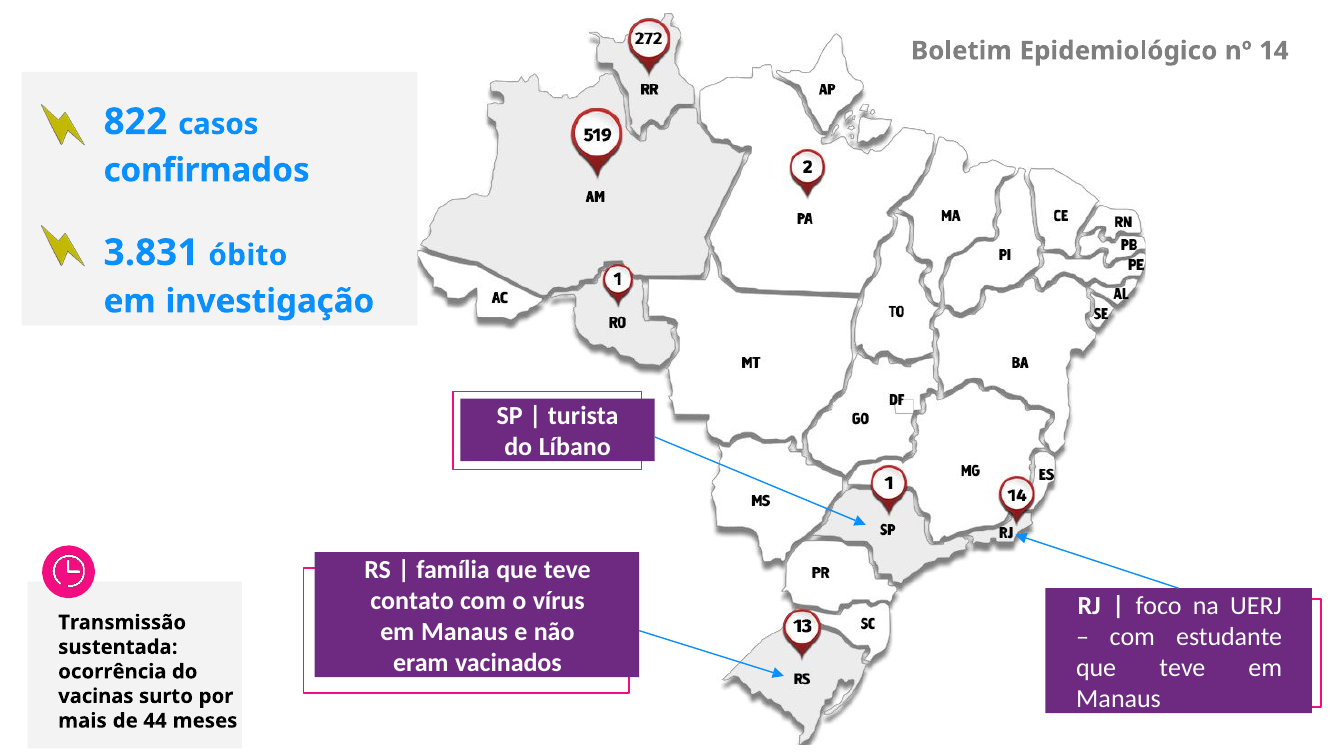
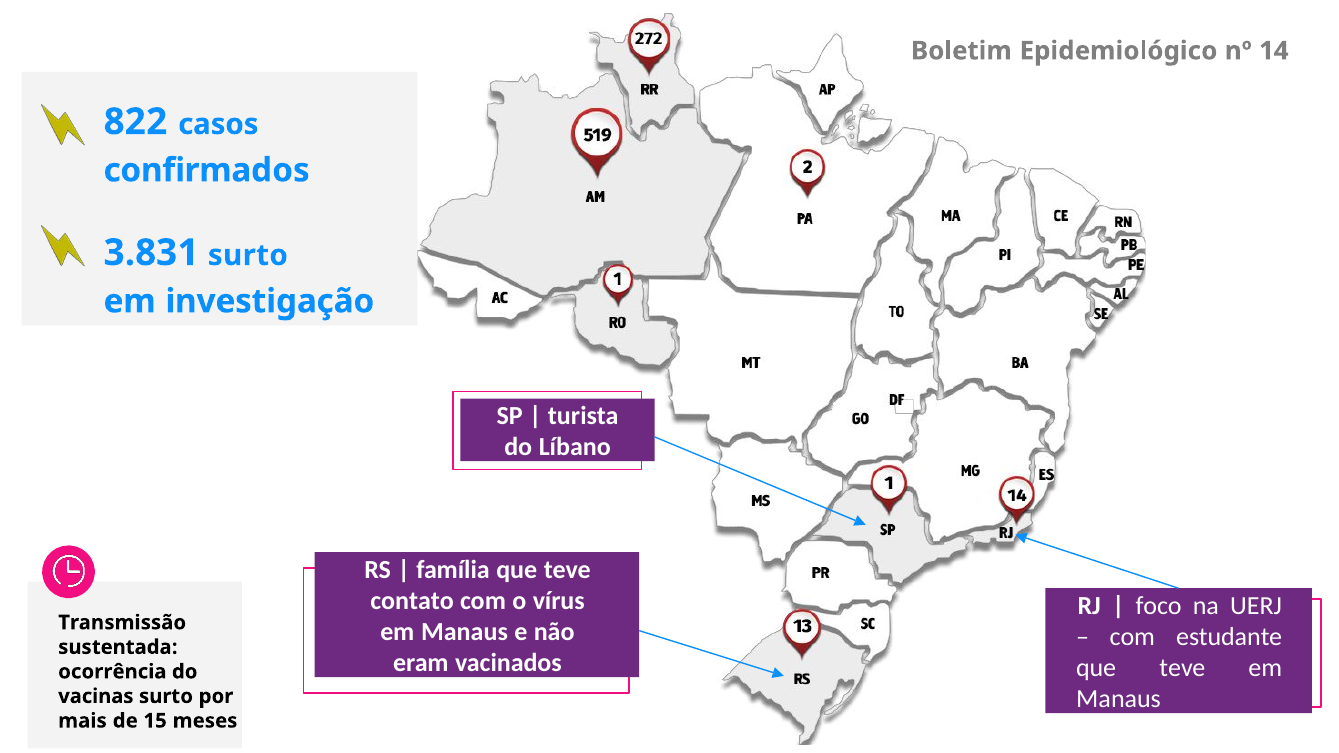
óbito: óbito -> surto (248, 255)
44: 44 -> 15 (155, 721)
